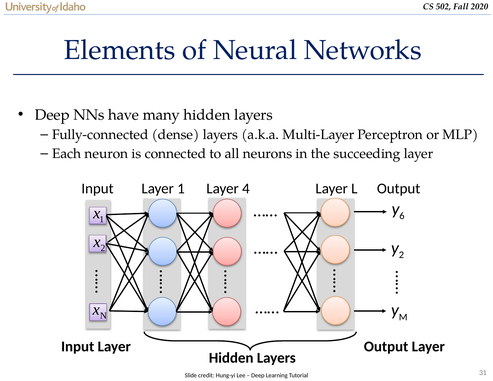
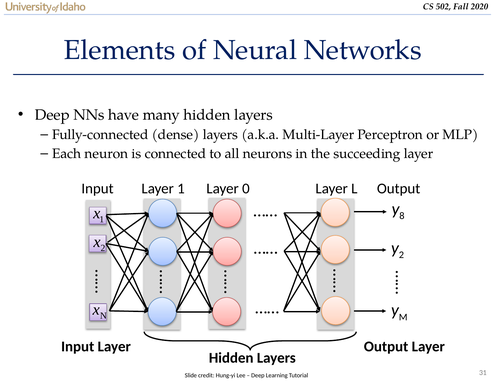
4: 4 -> 0 (246, 188)
6: 6 -> 8 (402, 216)
